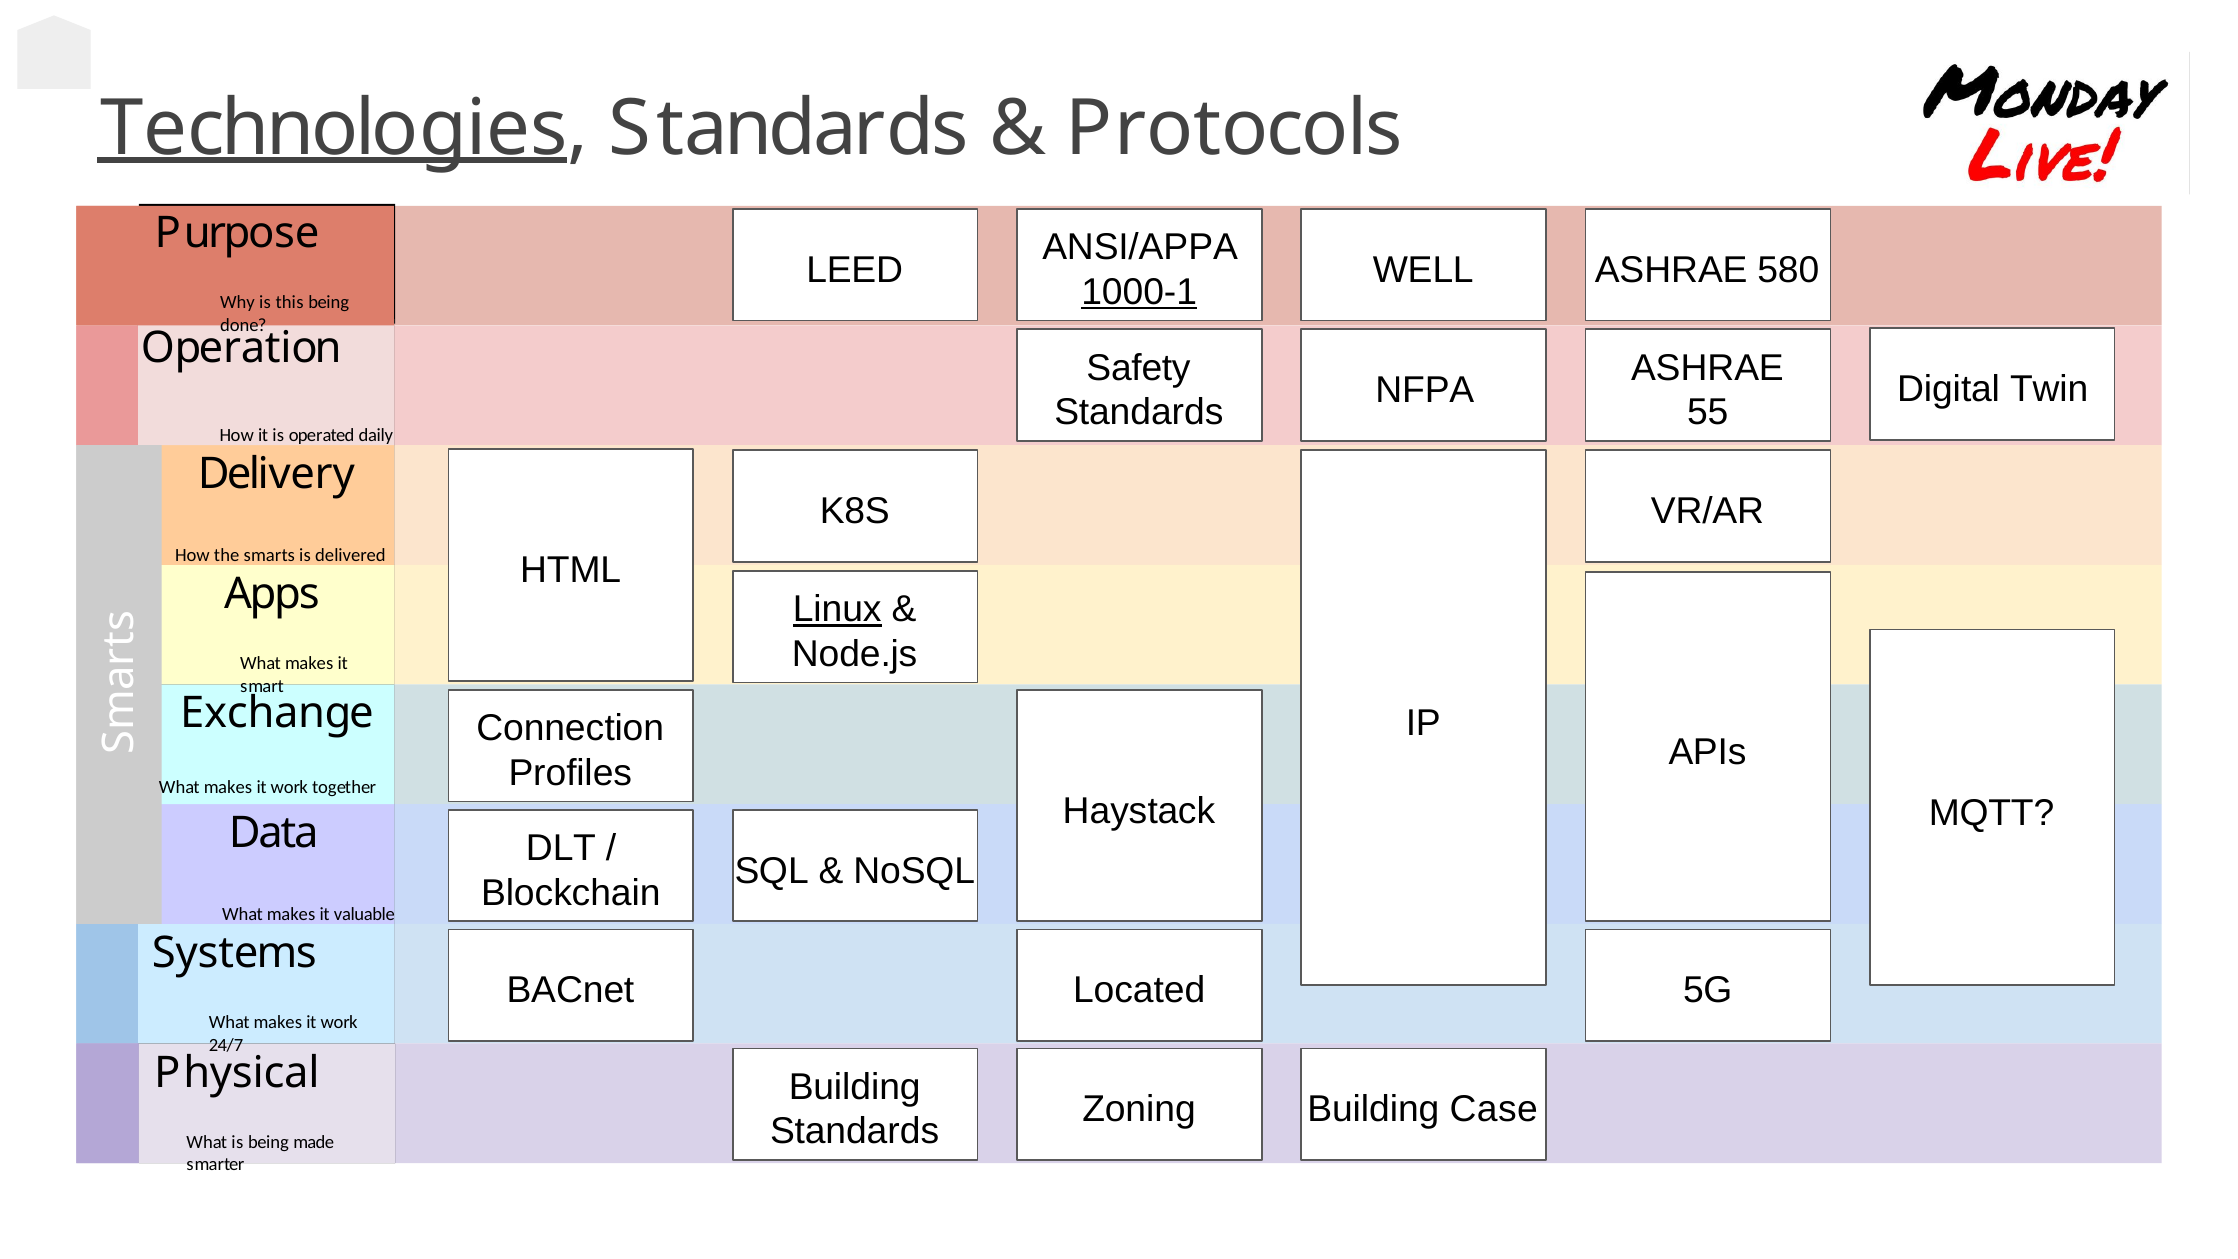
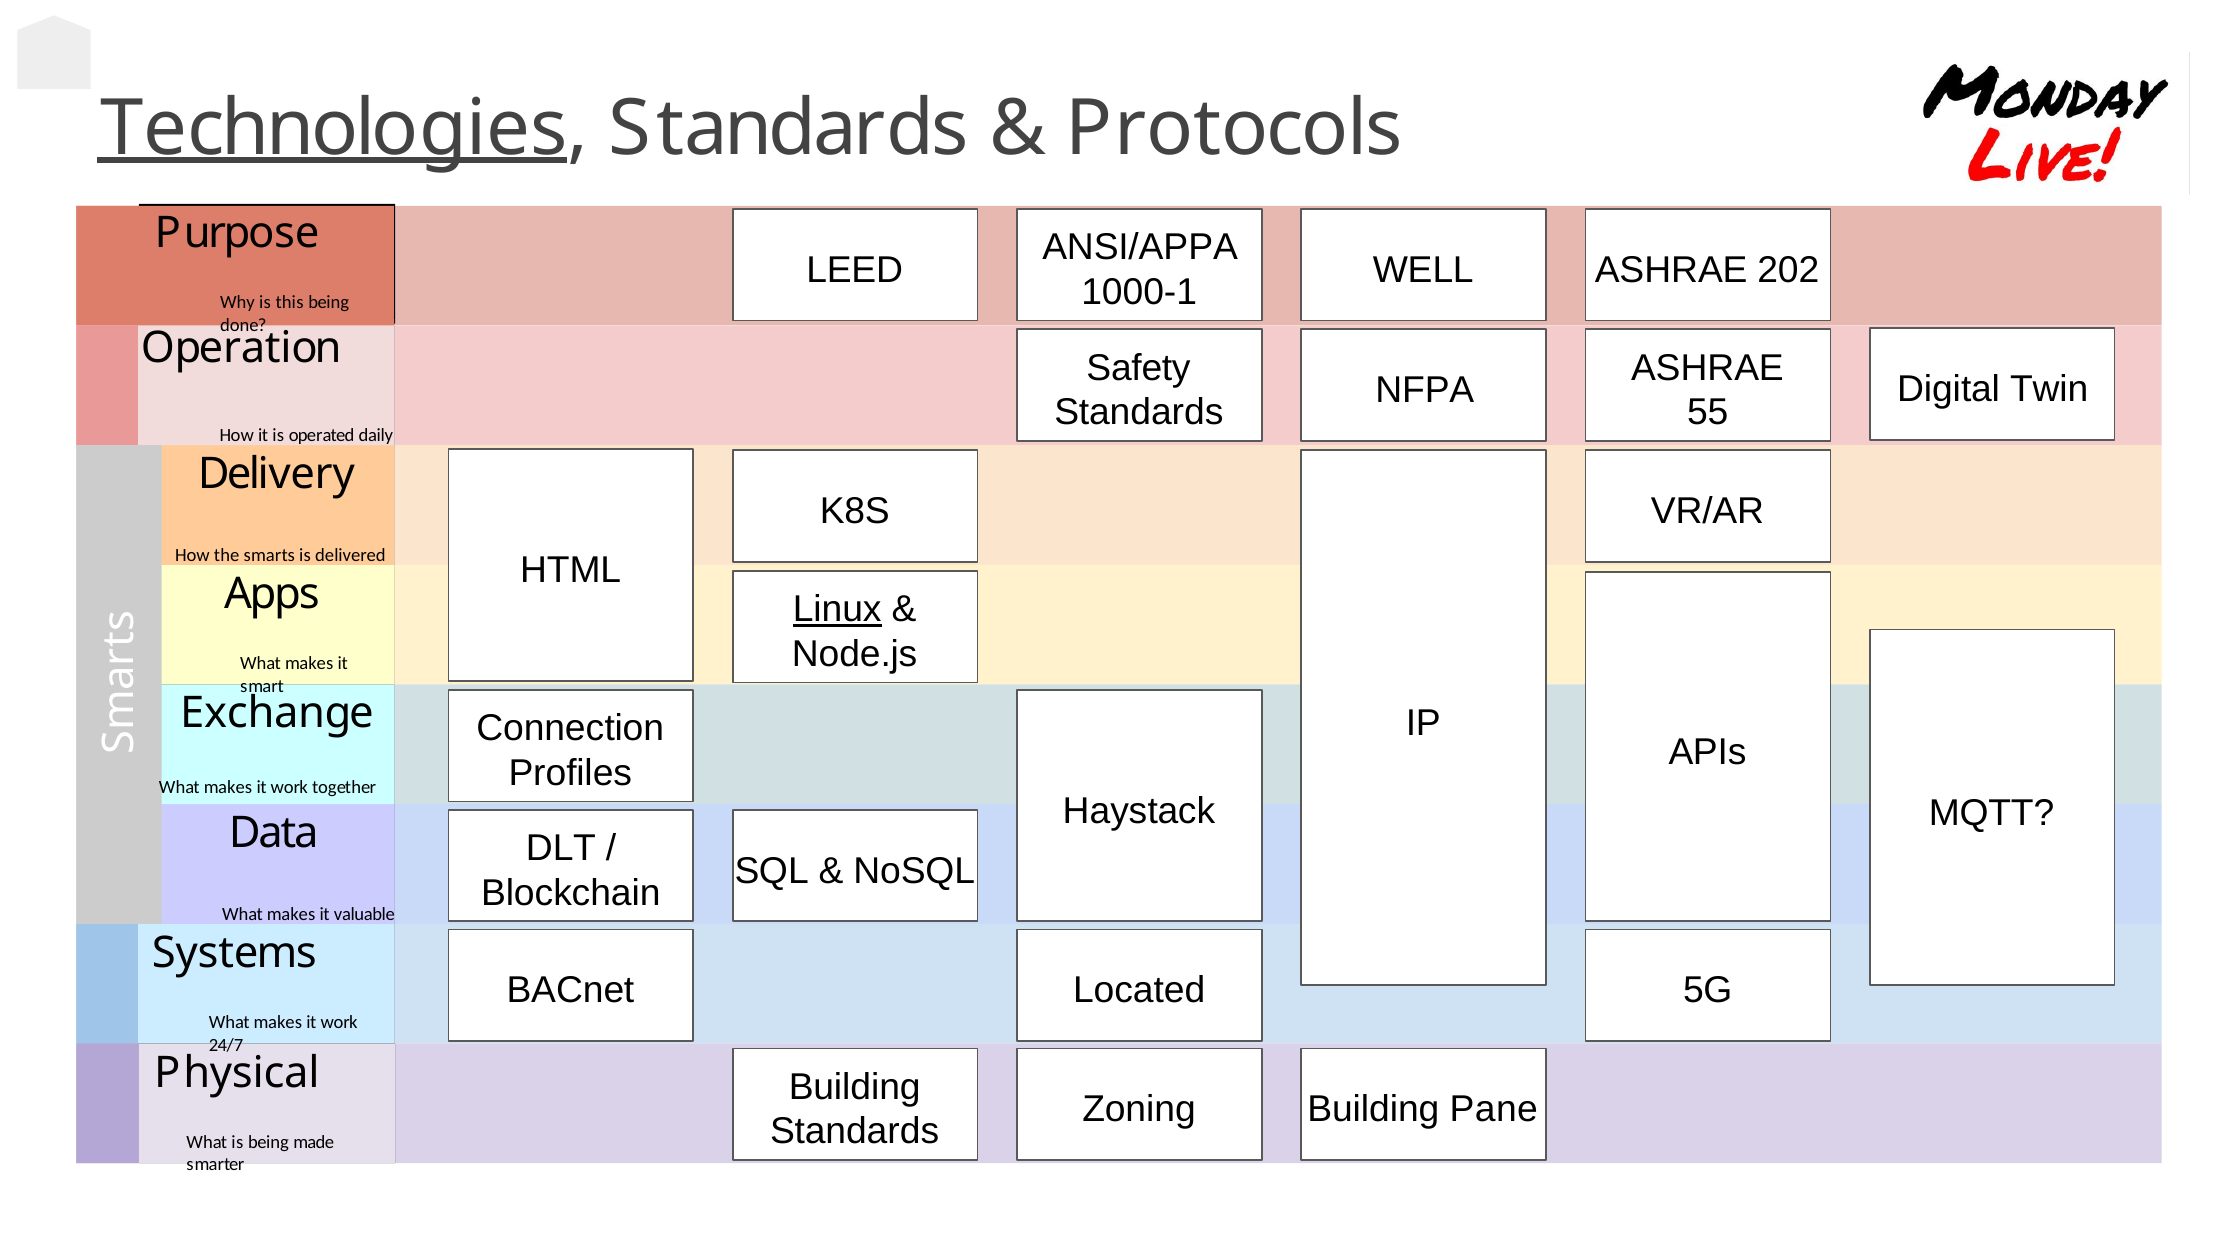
580: 580 -> 202 (1788, 270)
1000-1 underline: present -> none (1139, 292)
Case: Case -> Pane (1494, 1109)
